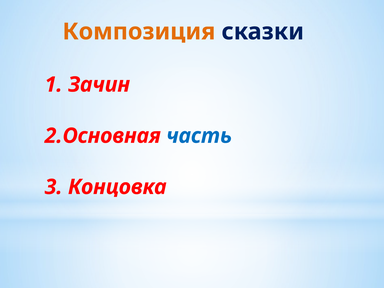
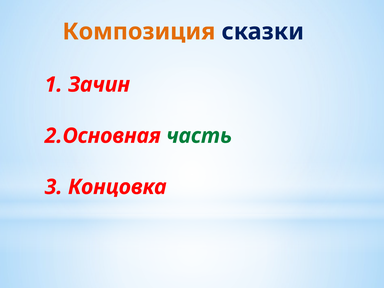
часть colour: blue -> green (199, 136)
